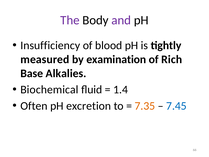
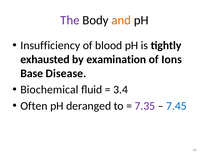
and colour: purple -> orange (121, 20)
measured: measured -> exhausted (45, 59)
Rich: Rich -> Ions (172, 59)
Alkalies: Alkalies -> Disease (66, 73)
1.4: 1.4 -> 3.4 (121, 90)
excretion: excretion -> deranged (89, 106)
7.35 colour: orange -> purple (145, 106)
